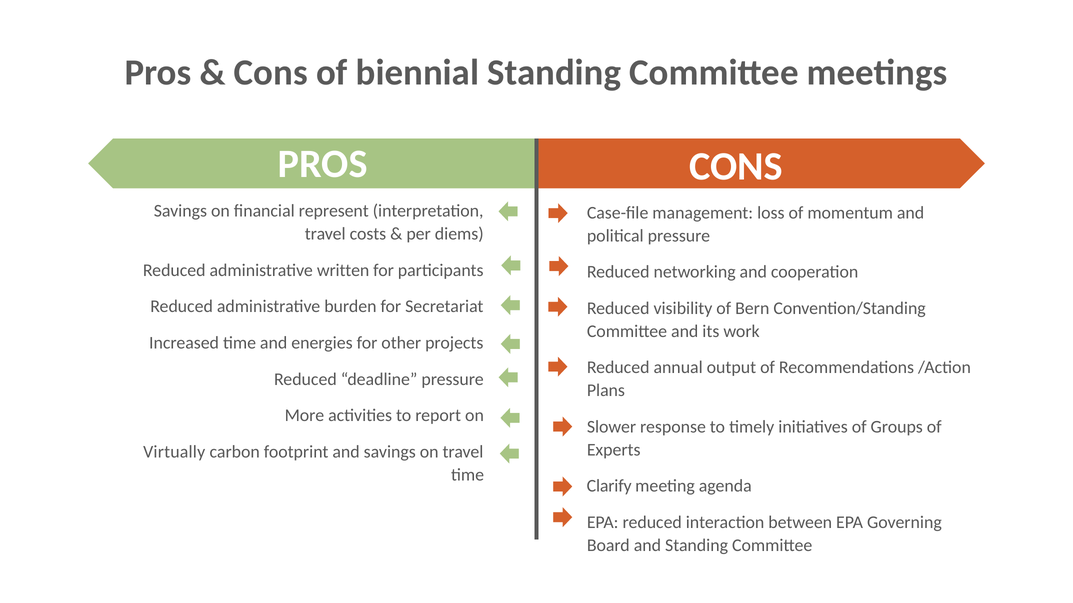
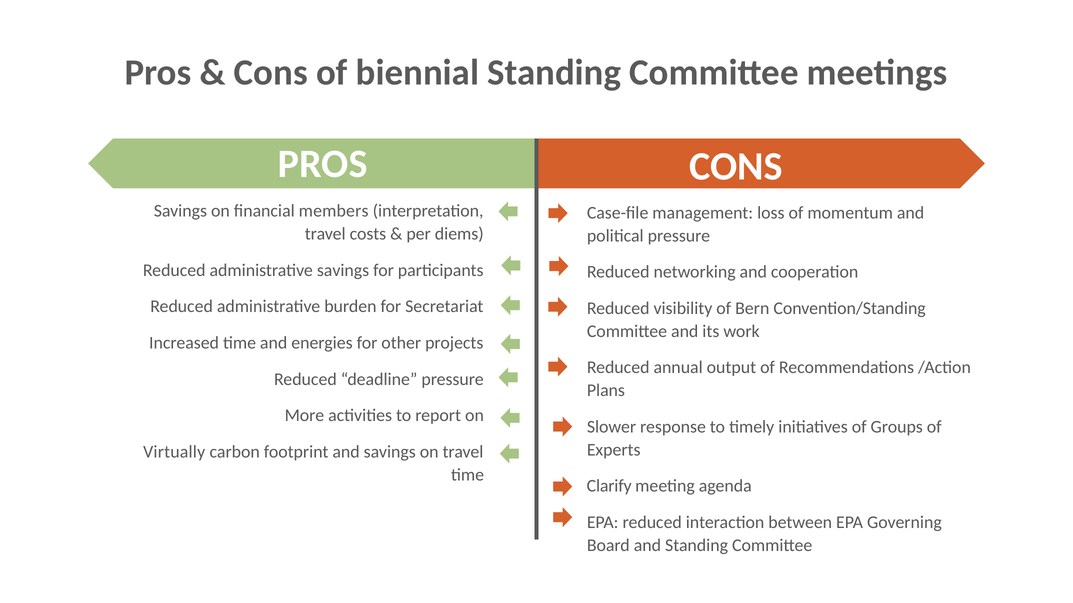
represent: represent -> members (334, 211)
administrative written: written -> savings (343, 270)
